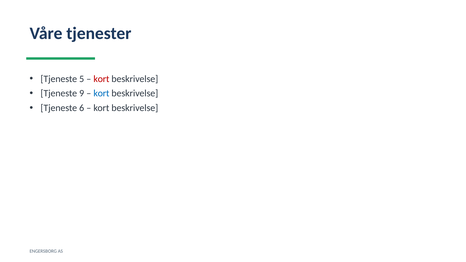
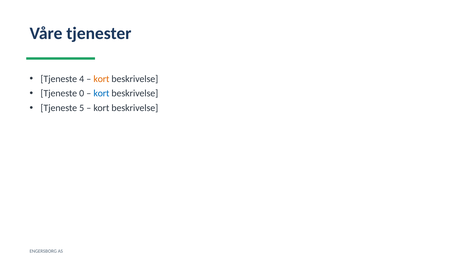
5: 5 -> 4 (82, 79)
kort colour: red -> orange (101, 79)
9: 9 -> 0 (82, 93)
6: 6 -> 5 (82, 108)
